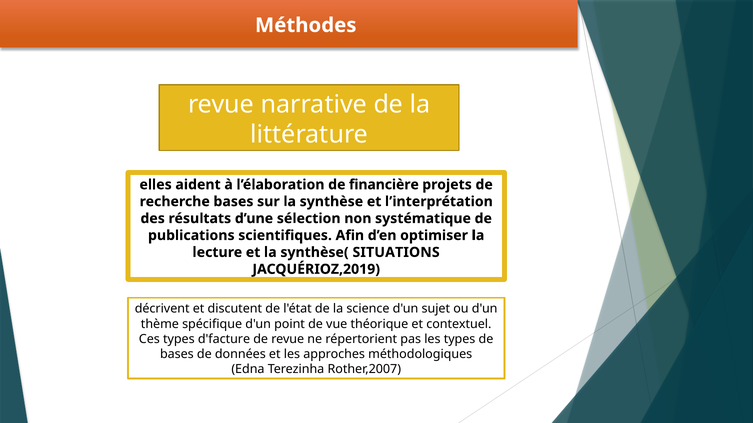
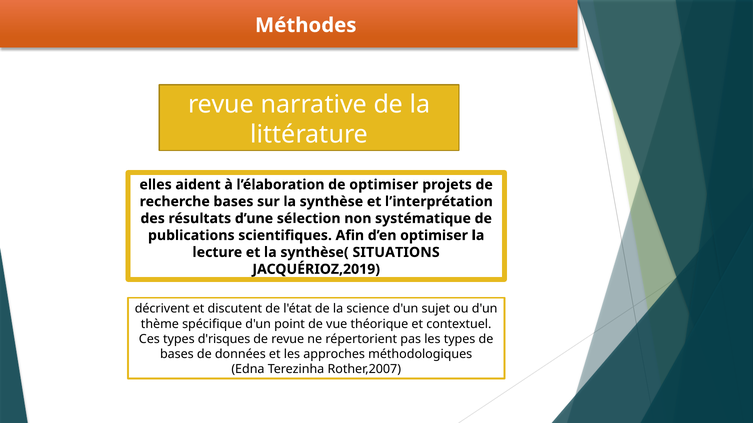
de financière: financière -> optimiser (384, 185)
d'facture: d'facture -> d'risques (224, 339)
